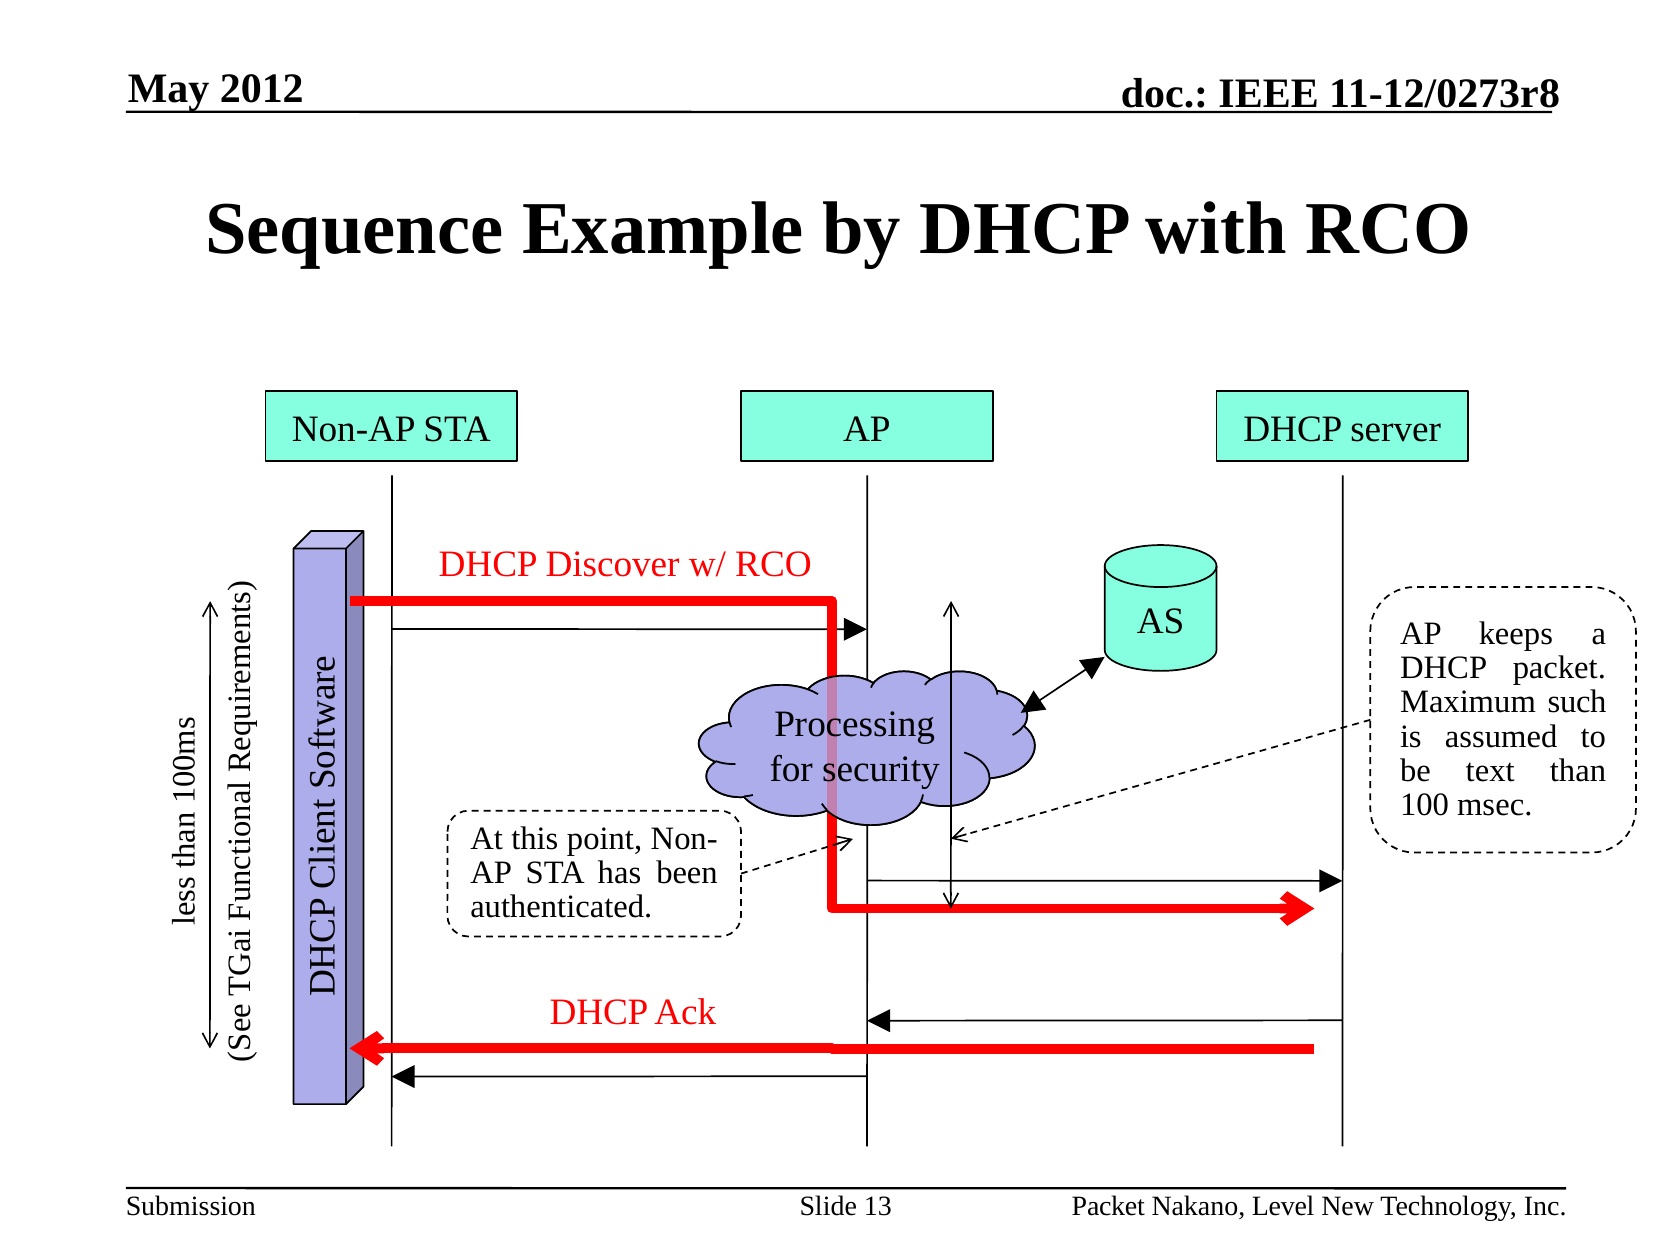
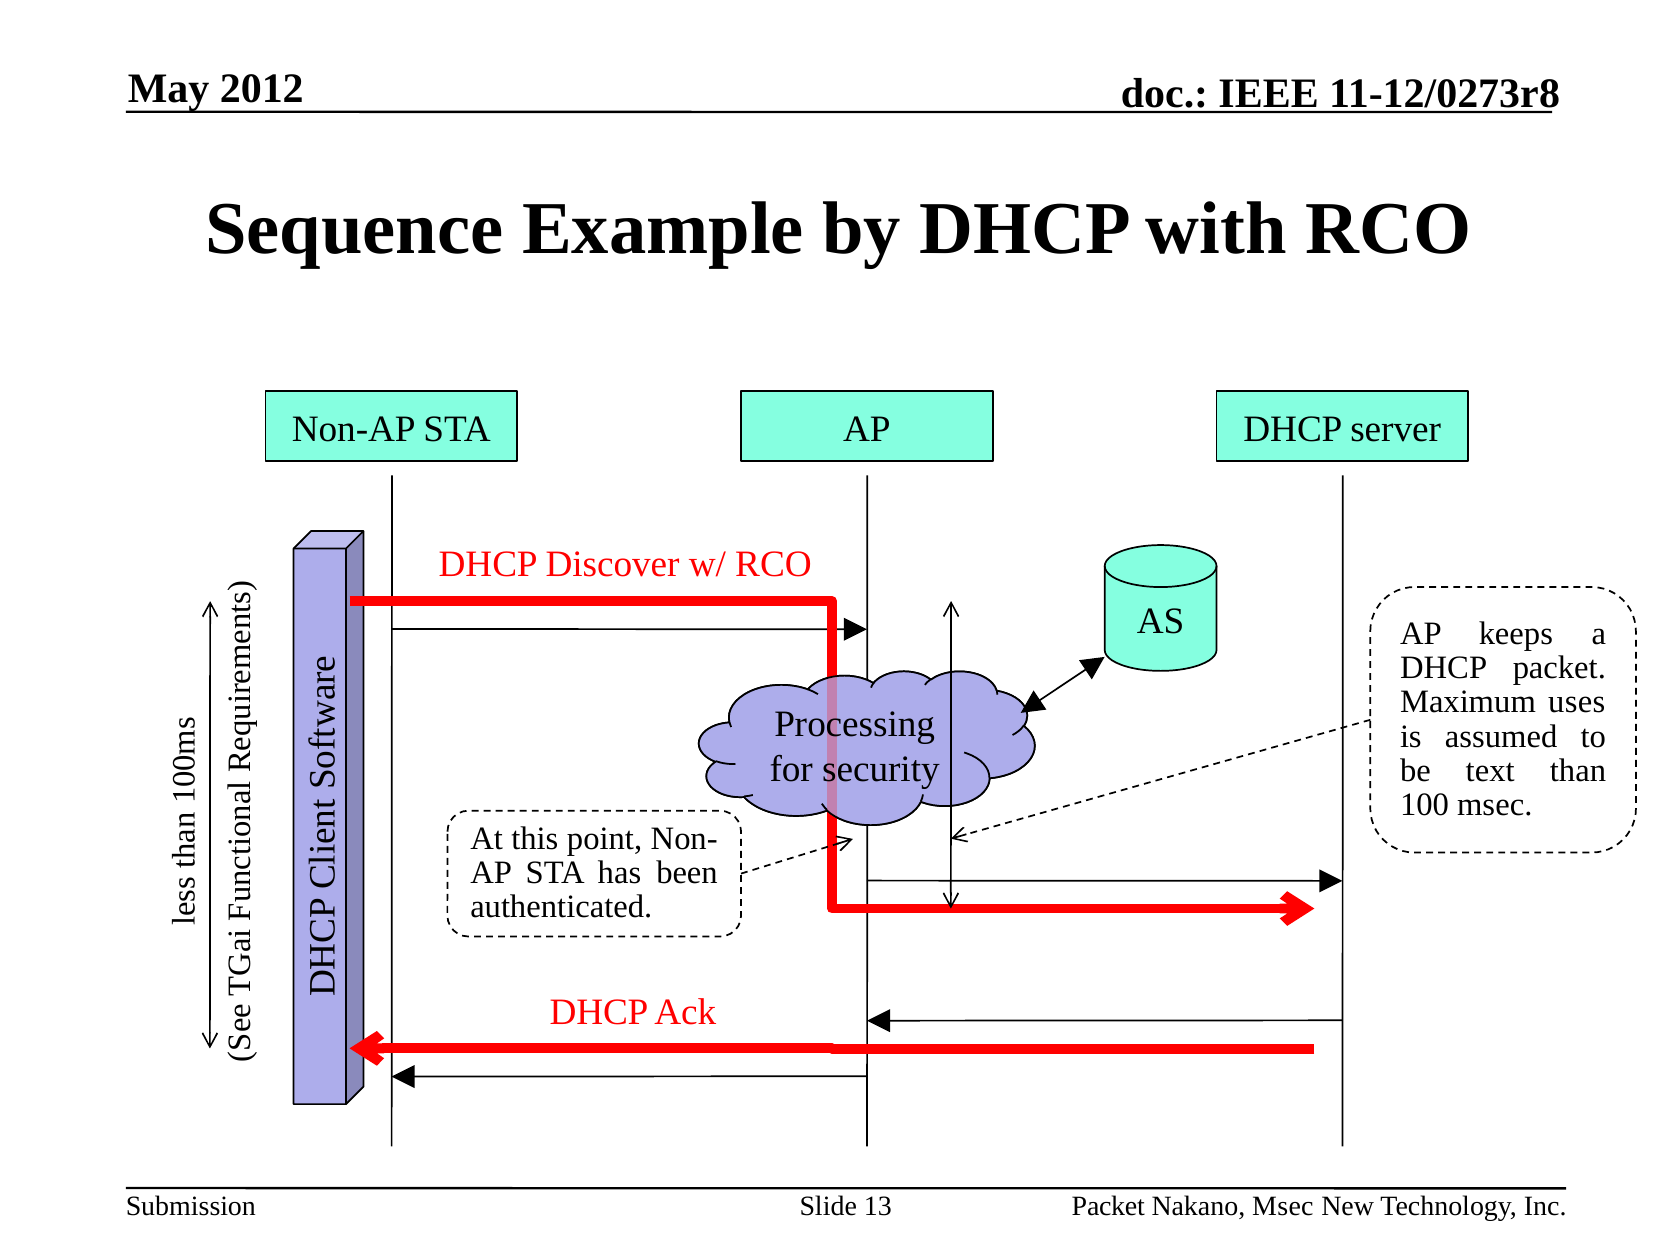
such: such -> uses (1577, 702)
Nakano Level: Level -> Msec (1283, 1207)
